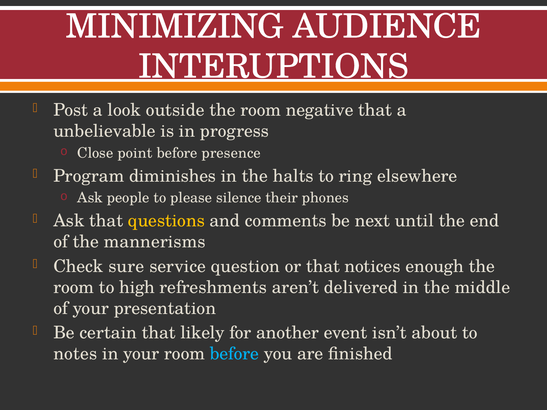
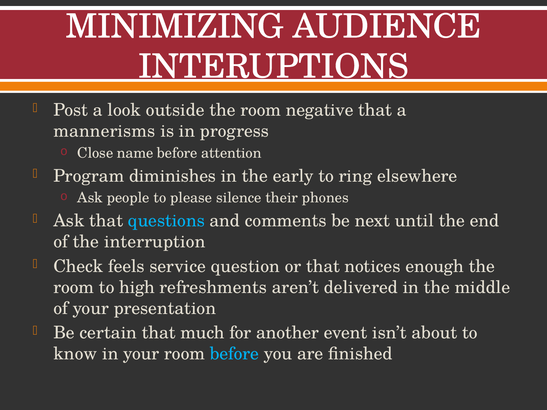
unbelievable: unbelievable -> mannerisms (104, 131)
point: point -> name (135, 153)
presence: presence -> attention (231, 153)
halts: halts -> early (293, 176)
questions colour: yellow -> light blue (166, 221)
mannerisms: mannerisms -> interruption (155, 242)
sure: sure -> feels (126, 267)
likely: likely -> much (203, 333)
notes: notes -> know (75, 354)
